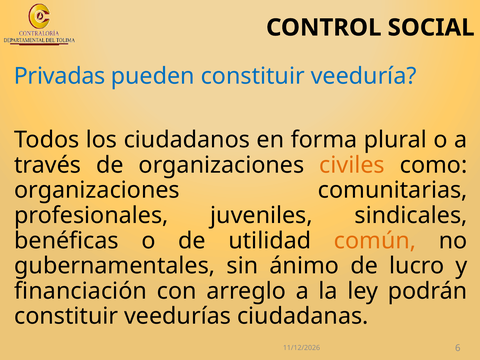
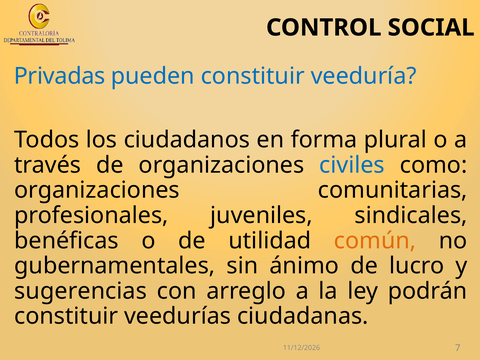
civiles colour: orange -> blue (352, 165)
financiación: financiación -> sugerencias (81, 291)
6: 6 -> 7 (458, 348)
